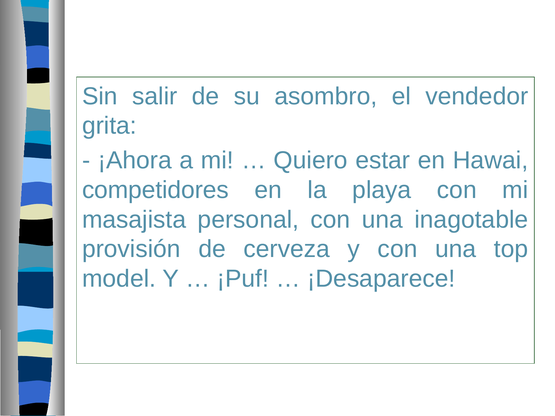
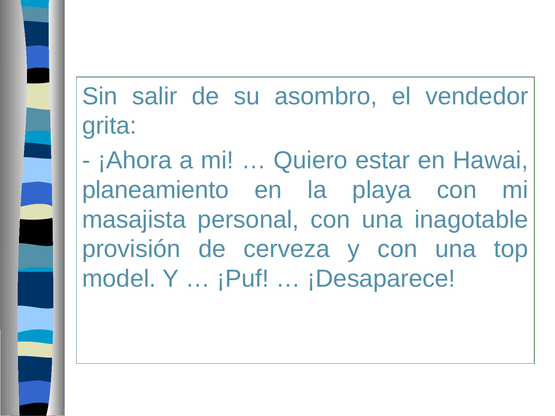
competidores: competidores -> planeamiento (155, 190)
